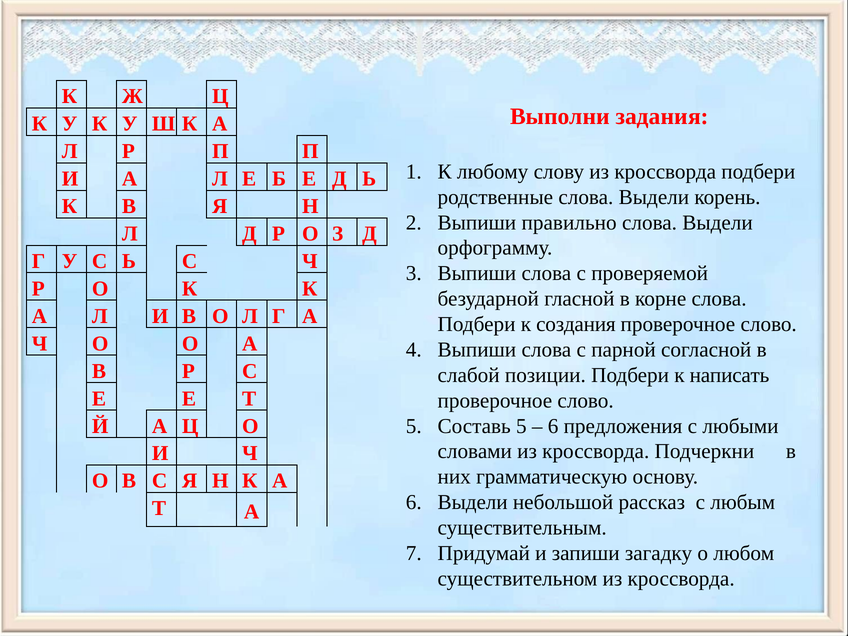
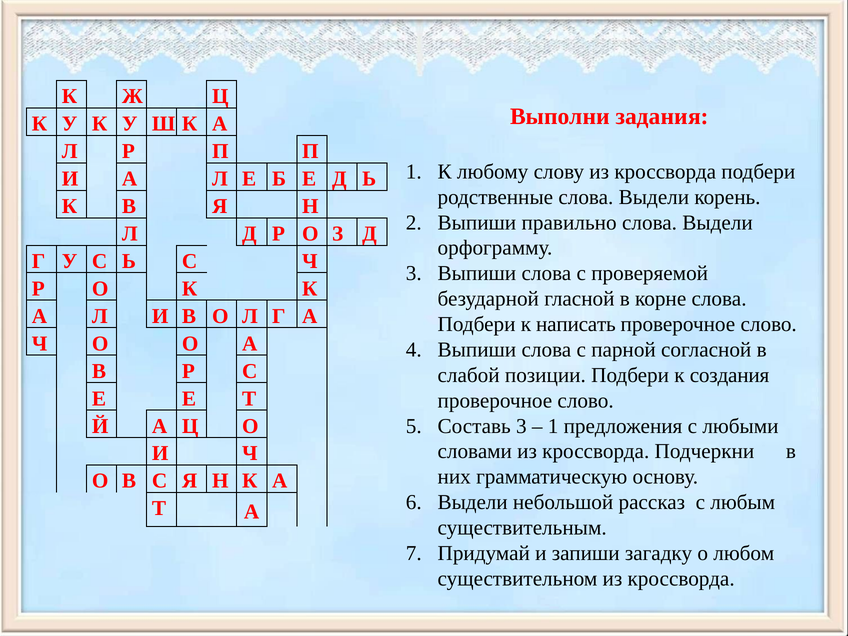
создания: создания -> написать (576, 324)
написать: написать -> создания (730, 375)
Составь 5: 5 -> 3 (521, 426)
6: 6 -> 1 (553, 426)
